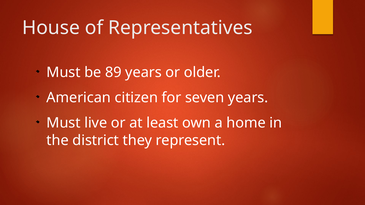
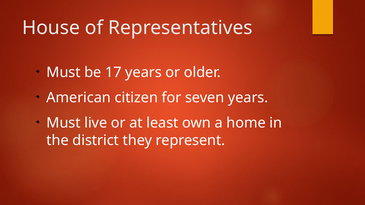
89: 89 -> 17 (113, 72)
